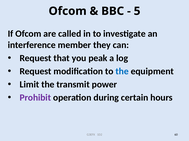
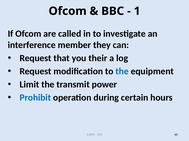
5: 5 -> 1 (137, 11)
peak: peak -> their (98, 58)
Prohibit colour: purple -> blue (35, 98)
